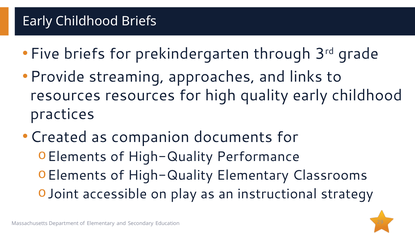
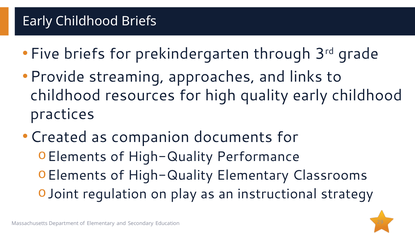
resources: resources -> childhood (65, 96)
accessible: accessible -> regulation (115, 194)
